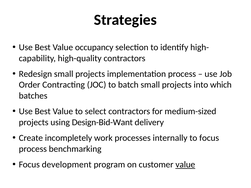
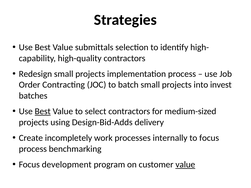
occupancy: occupancy -> submittals (94, 47)
which: which -> invest (221, 85)
Best underline: none -> present (43, 112)
Design-Bid-Want: Design-Bid-Want -> Design-Bid-Adds (102, 122)
